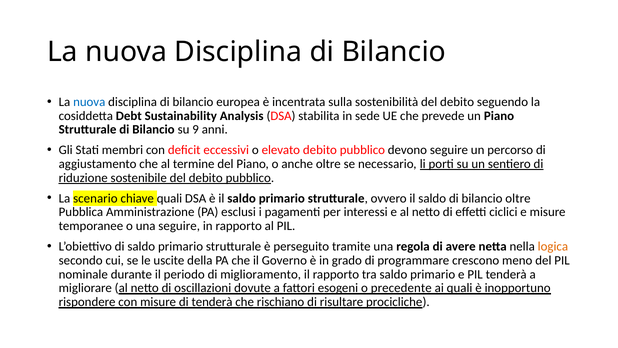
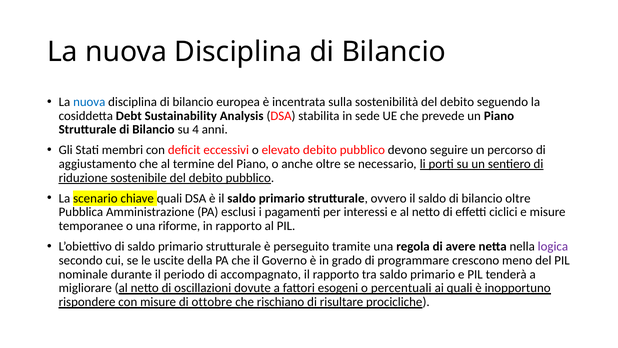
9: 9 -> 4 (196, 130)
una seguire: seguire -> riforme (179, 226)
logica colour: orange -> purple (553, 246)
miglioramento: miglioramento -> accompagnato (261, 274)
precedente: precedente -> percentuali (401, 288)
di tenderà: tenderà -> ottobre (212, 302)
